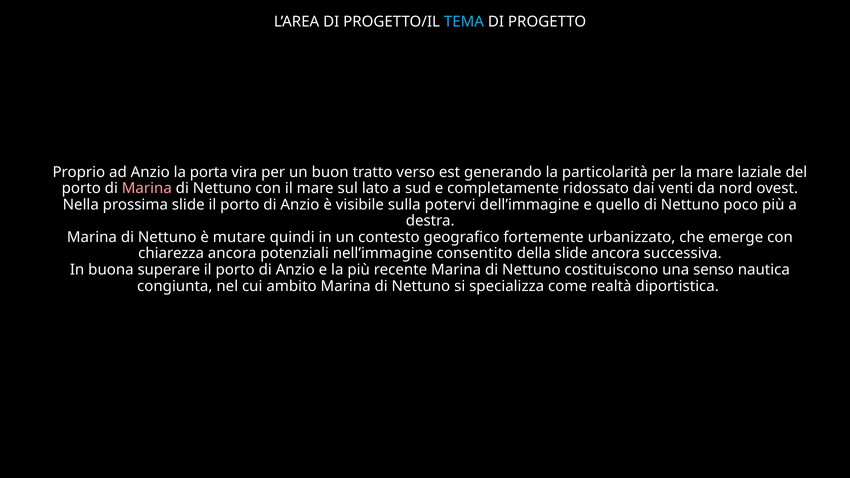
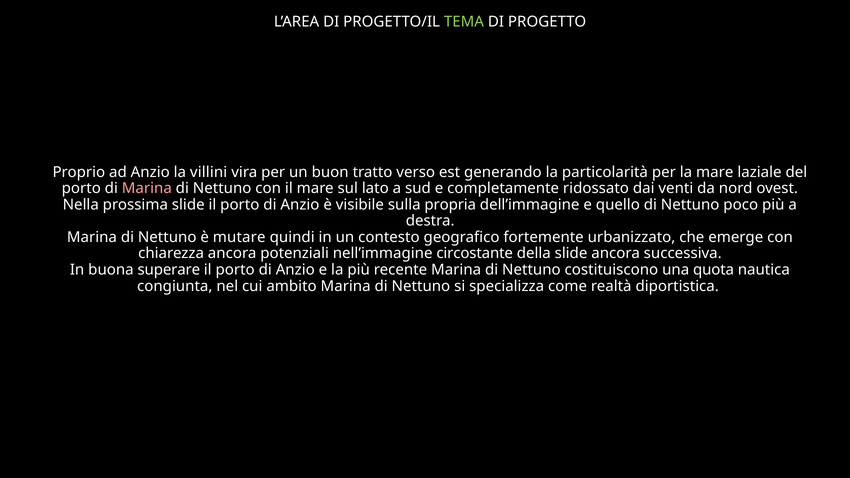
TEMA colour: light blue -> light green (464, 22)
porta: porta -> villini (209, 172)
potervi: potervi -> propria (450, 205)
consentito: consentito -> circostante (475, 254)
senso: senso -> quota (714, 270)
